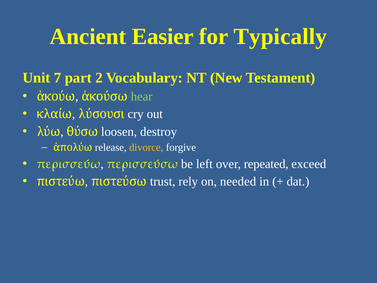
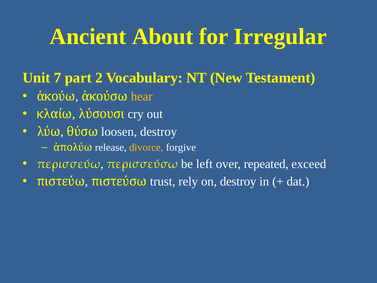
Easier: Easier -> About (163, 36)
Typically: Typically -> Irregular (280, 36)
hear colour: light green -> yellow (142, 96)
on needed: needed -> destroy (238, 181)
